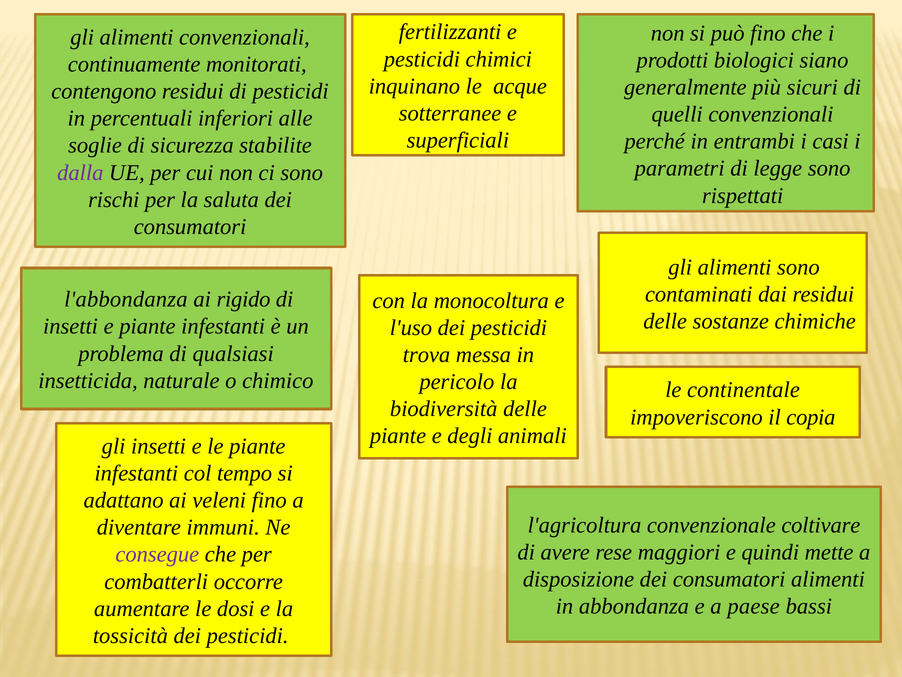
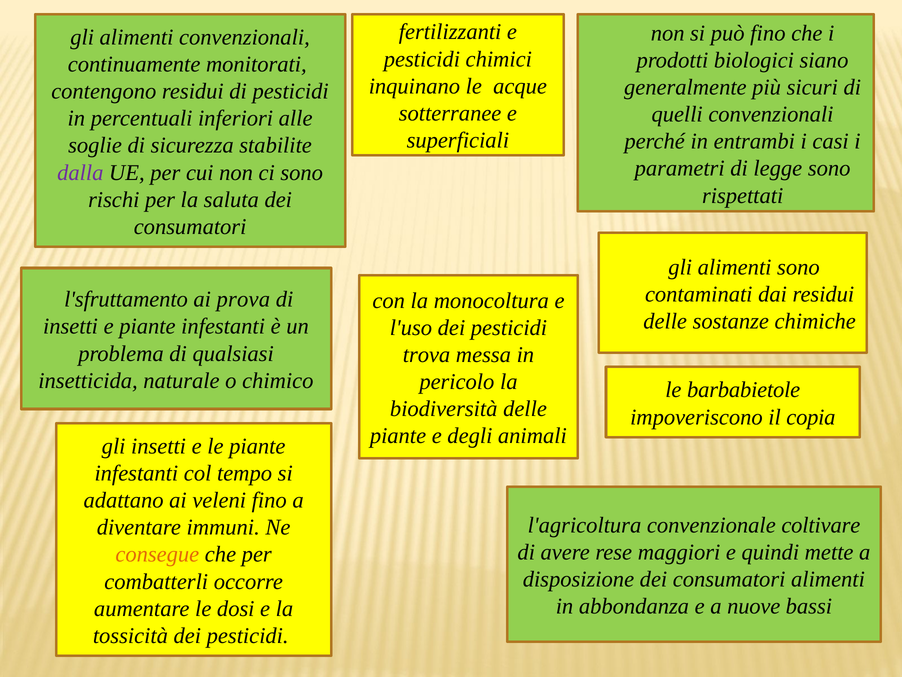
l'abbondanza: l'abbondanza -> l'sfruttamento (126, 299)
rigido: rigido -> prova (243, 299)
continentale: continentale -> barbabietole (744, 390)
consegue colour: purple -> orange (157, 554)
paese: paese -> nuove (754, 606)
